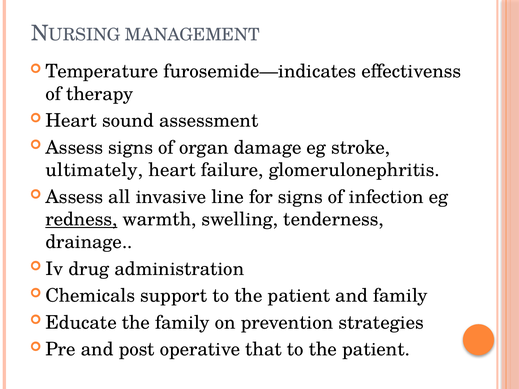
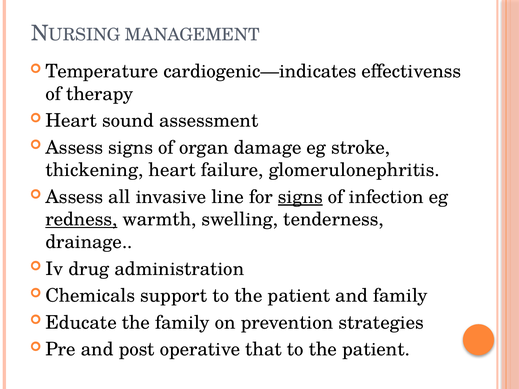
furosemide—indicates: furosemide—indicates -> cardiogenic—indicates (260, 71)
ultimately: ultimately -> thickening (94, 170)
signs underline: none -> present (300, 197)
